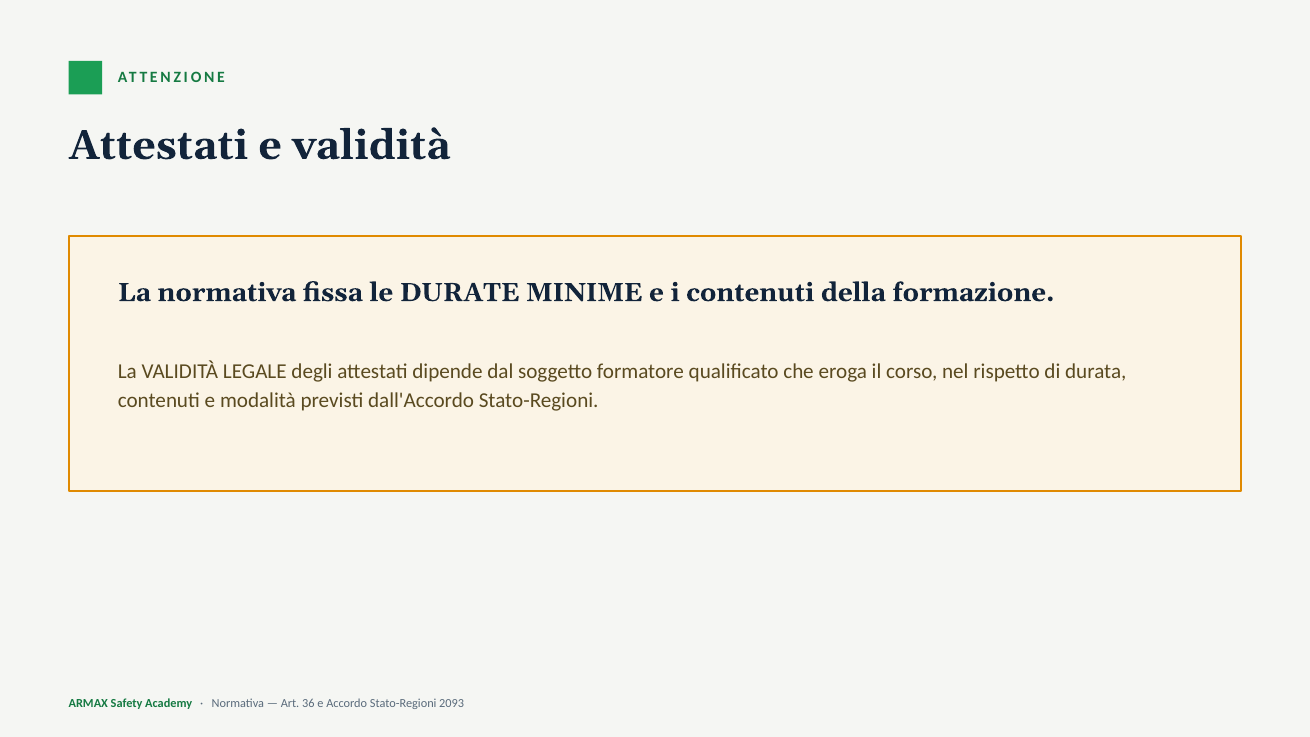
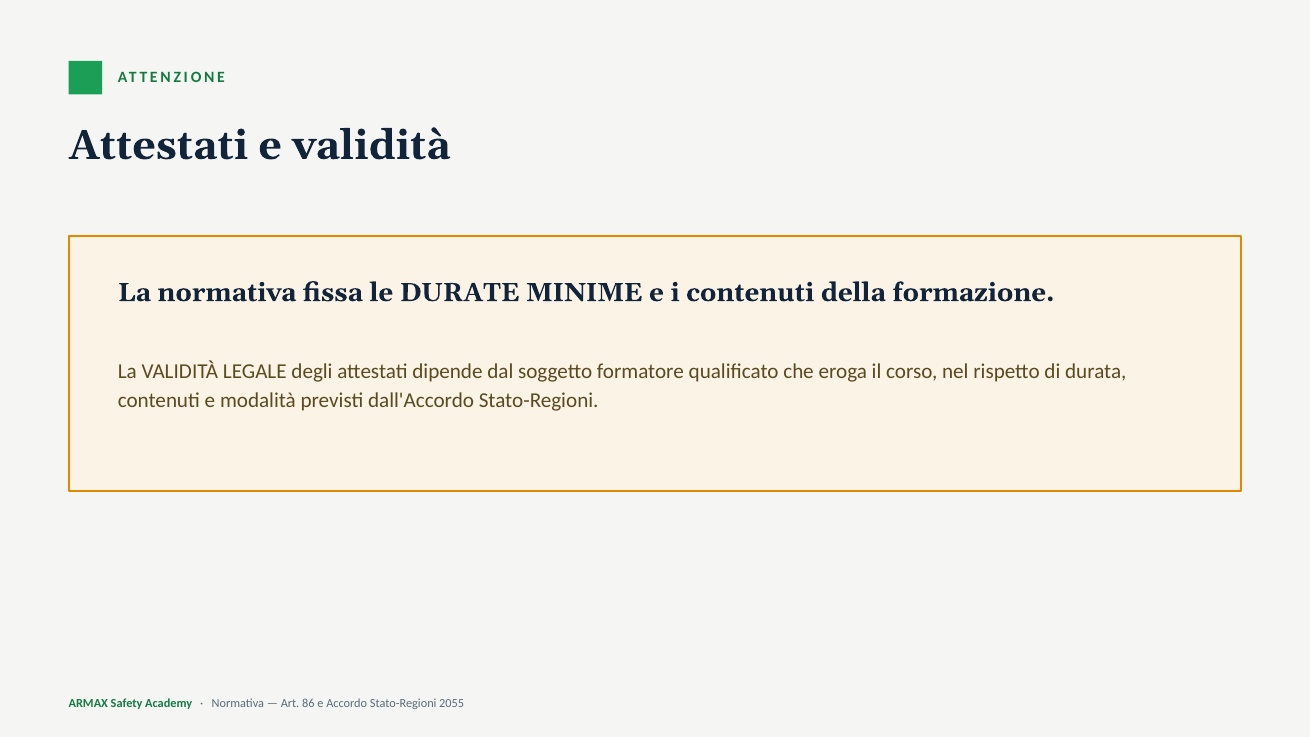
36: 36 -> 86 (308, 703)
2093: 2093 -> 2055 (452, 703)
